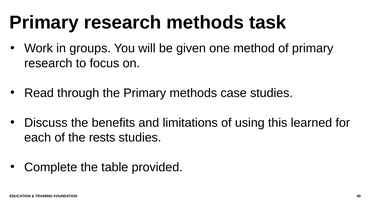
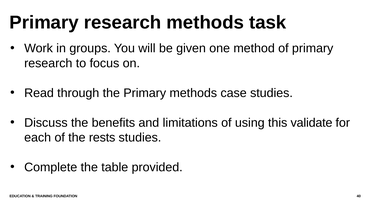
learned: learned -> validate (312, 123)
